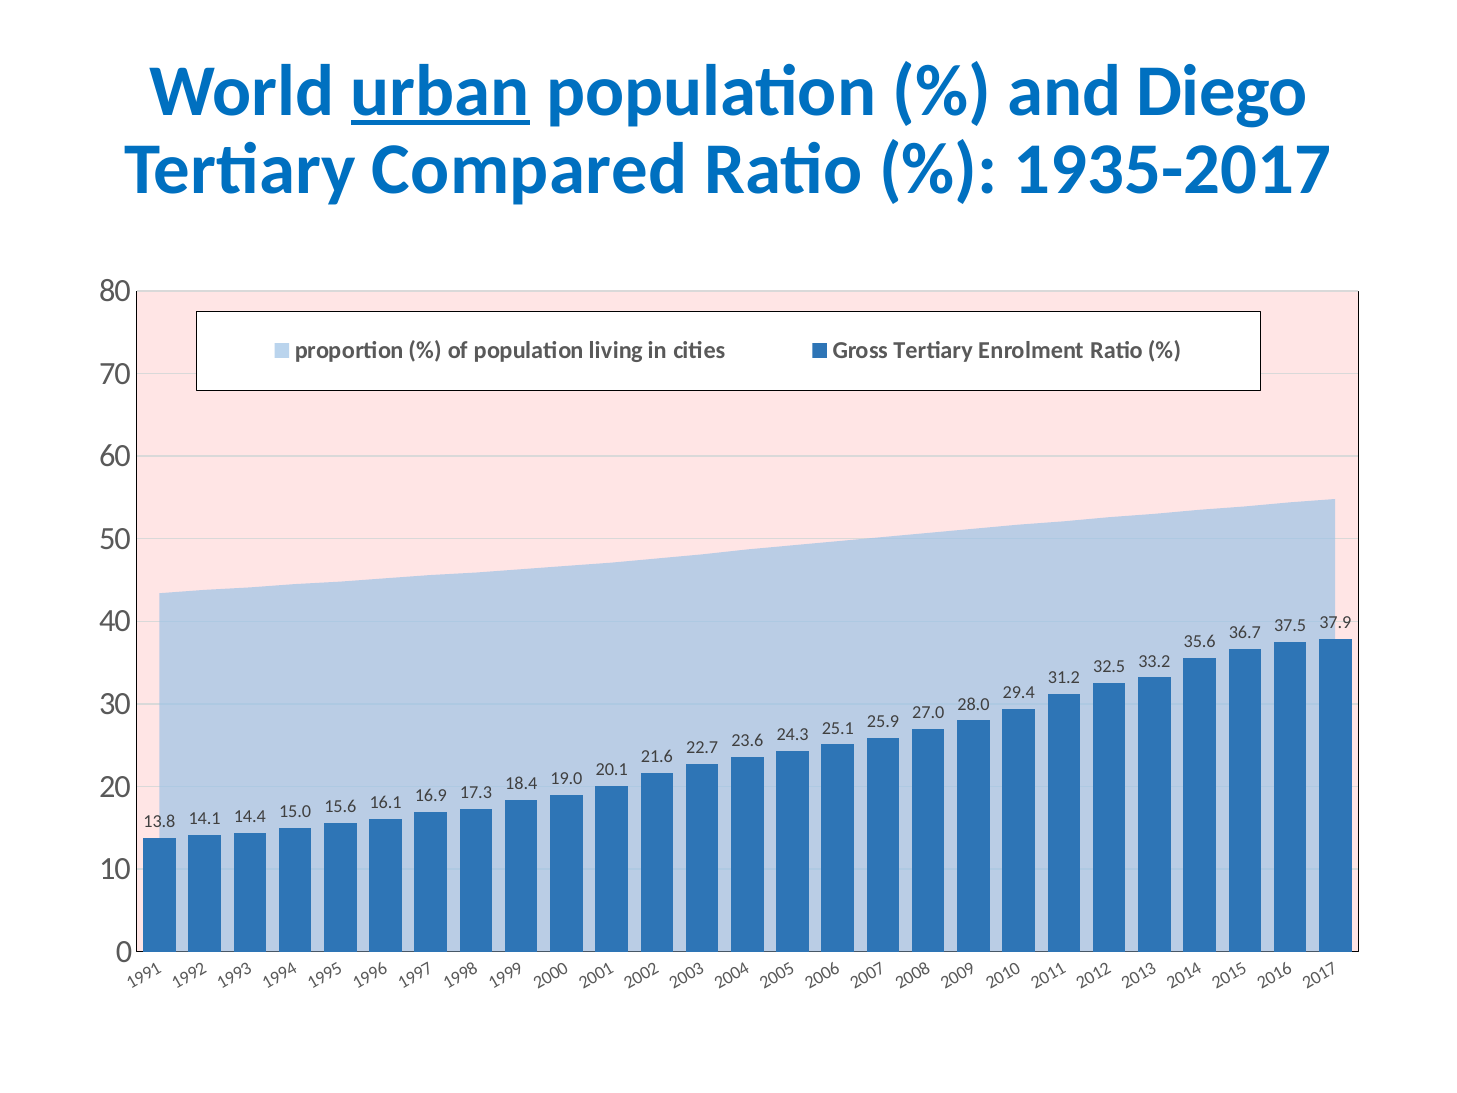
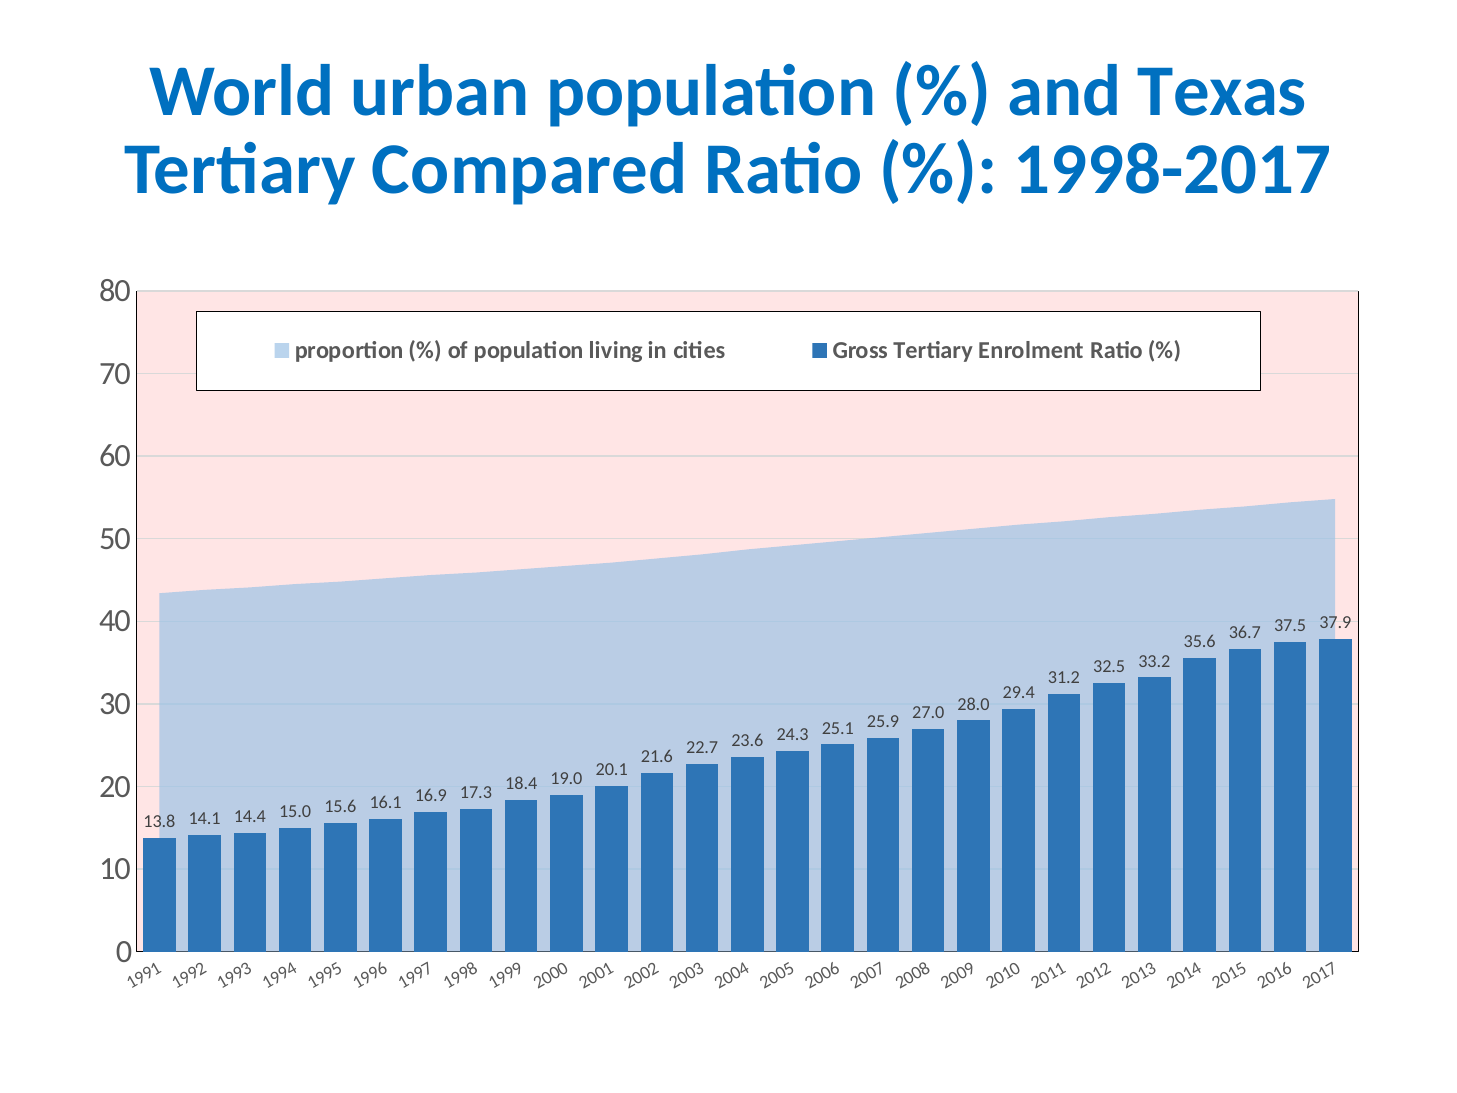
urban underline: present -> none (440, 91)
Diego: Diego -> Texas (1222, 91)
1935-2017: 1935-2017 -> 1998-2017 (1172, 170)
